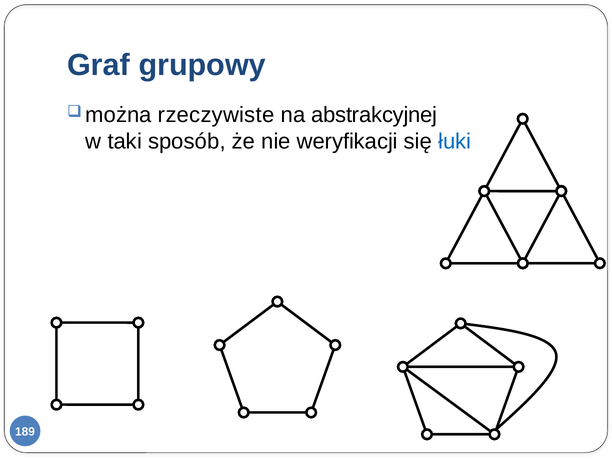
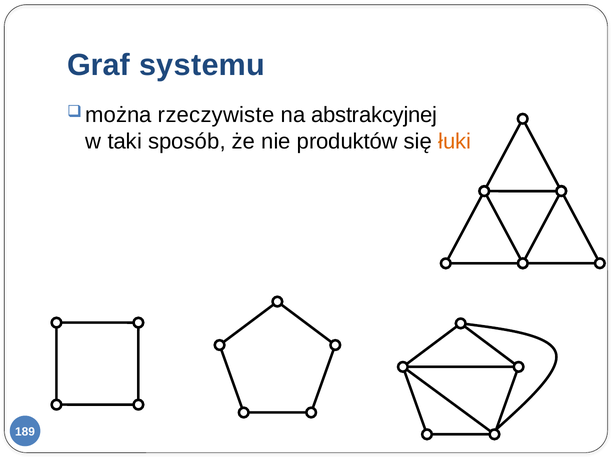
grupowy: grupowy -> systemu (202, 65)
weryfikacji: weryfikacji -> produktów (347, 141)
łuki colour: blue -> orange (455, 141)
